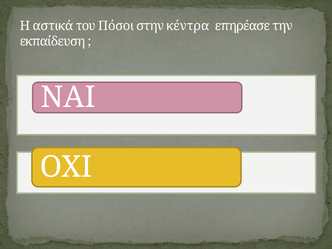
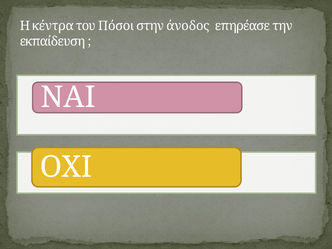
αστικά: αστικά -> κέντρα (53, 26)
κέντρα: κέντρα -> άνοδος (188, 26)
